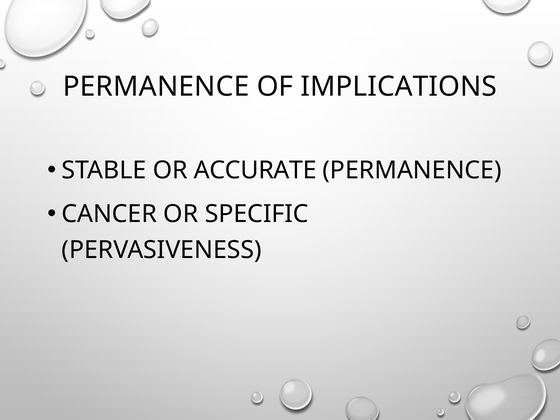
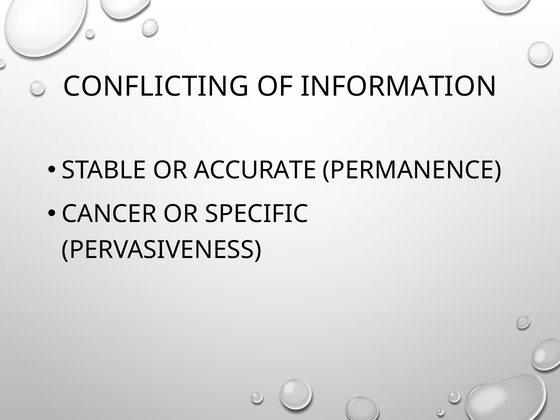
PERMANENCE: PERMANENCE -> CONFLICTING (156, 87)
IMPLICATIONS: IMPLICATIONS -> INFORMATION (399, 87)
